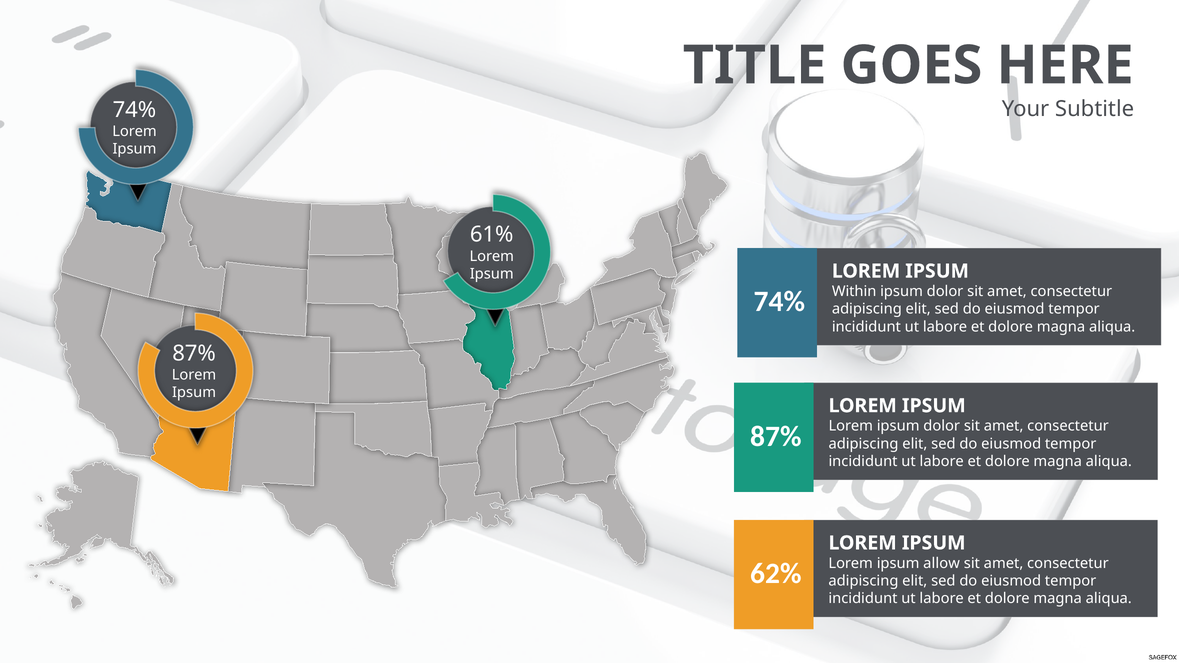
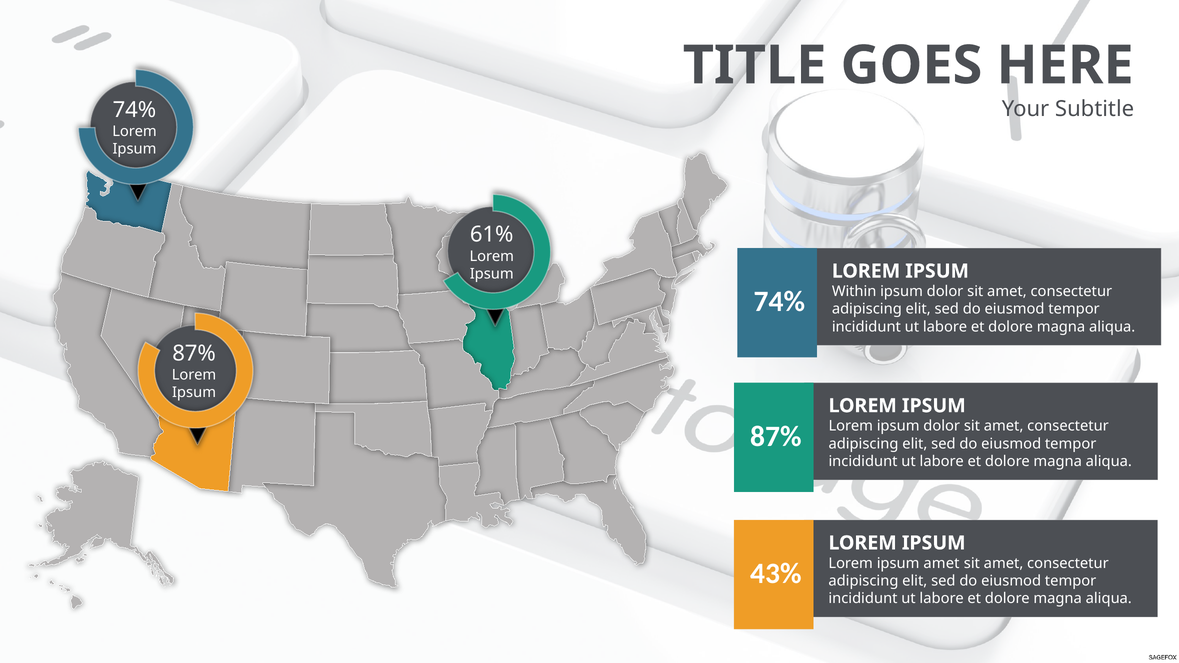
ipsum allow: allow -> amet (941, 563)
62%: 62% -> 43% (776, 574)
